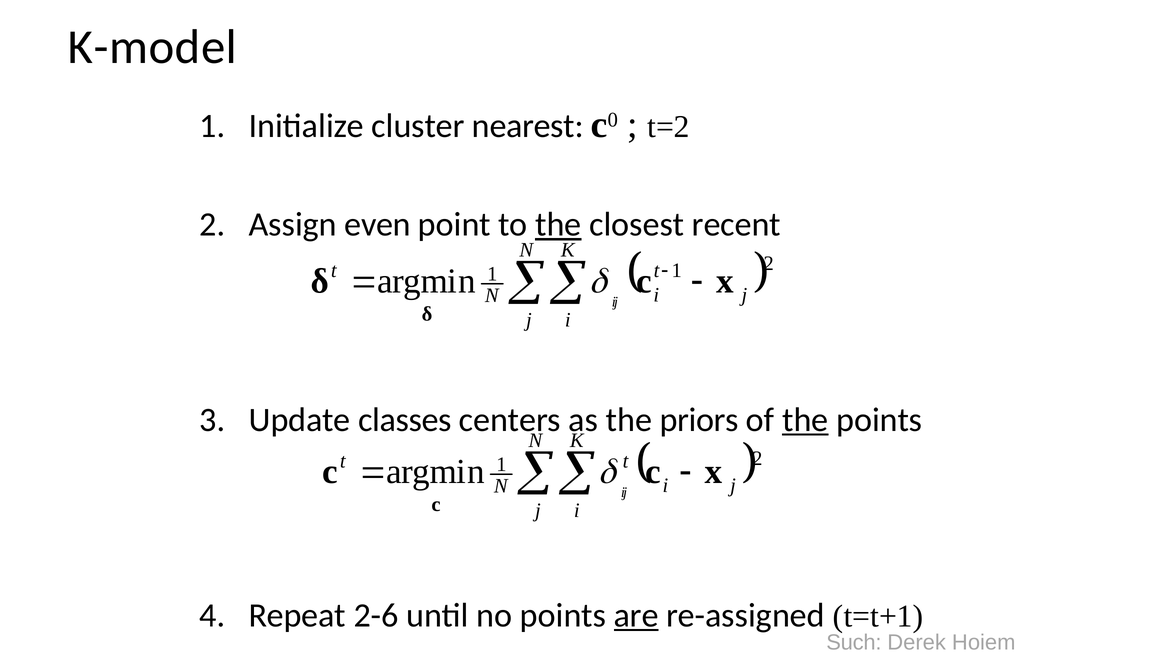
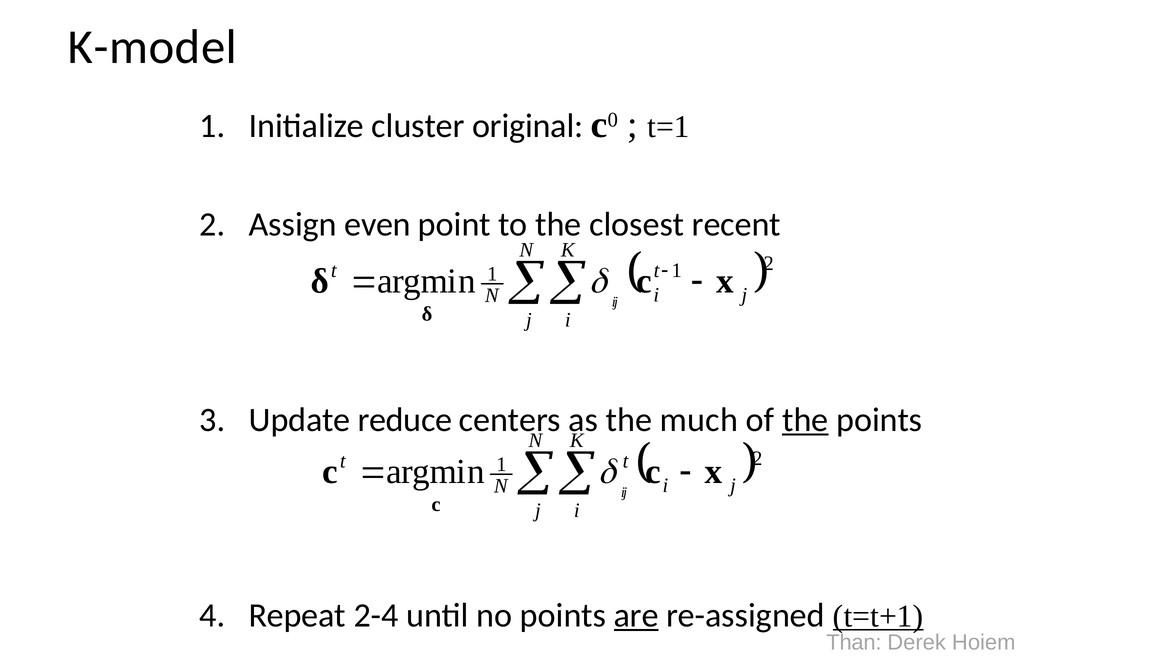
nearest: nearest -> original (528, 126)
t=2: t=2 -> t=1 (669, 127)
the underline: present -> none (558, 225)
classes: classes -> reduce (405, 420)
priors: priors -> much (699, 420)
2-6: 2-6 -> 2-4 (376, 616)
t=t+1 underline: none -> present (878, 616)
Such: Such -> Than (854, 643)
